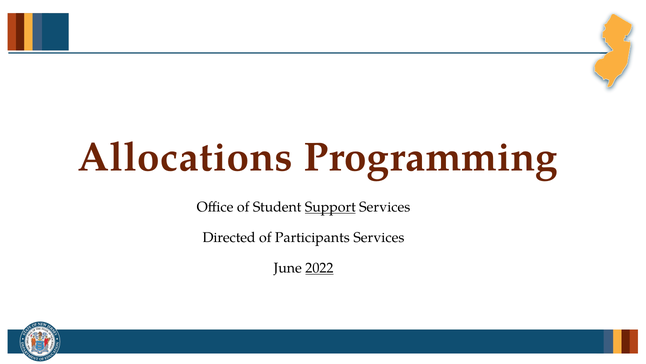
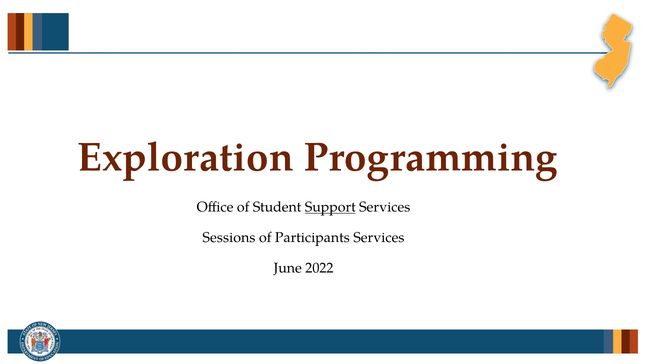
Allocations: Allocations -> Exploration (186, 157)
Directed: Directed -> Sessions (229, 237)
2022 underline: present -> none (319, 268)
